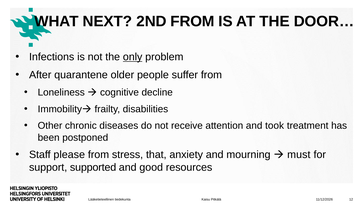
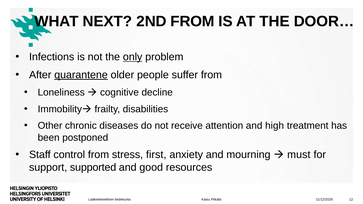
quarantene underline: none -> present (81, 75)
took: took -> high (275, 126)
please: please -> control (69, 155)
that: that -> first (156, 155)
